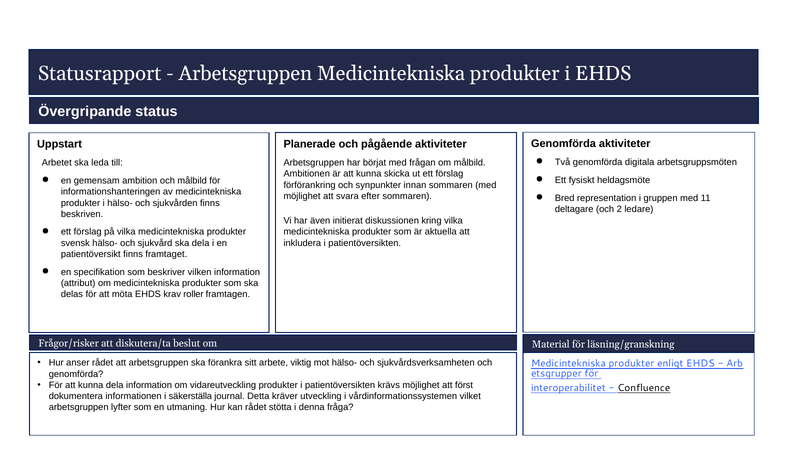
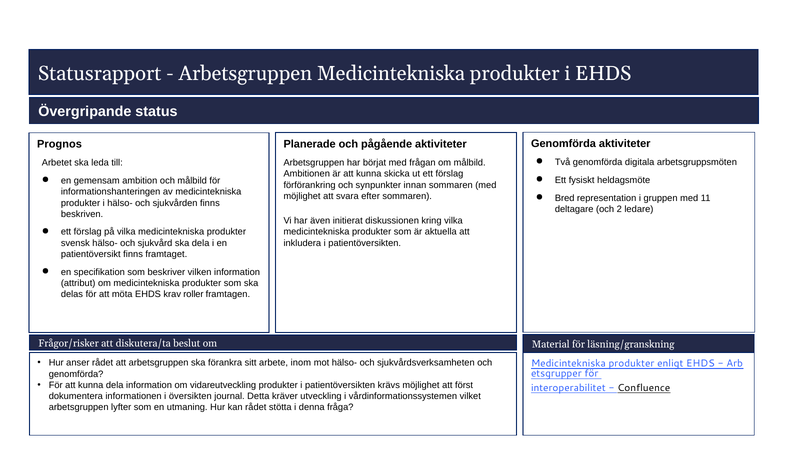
Uppstart: Uppstart -> Prognos (59, 144)
viktig: viktig -> inom (301, 362)
säkerställa: säkerställa -> översikten (190, 396)
